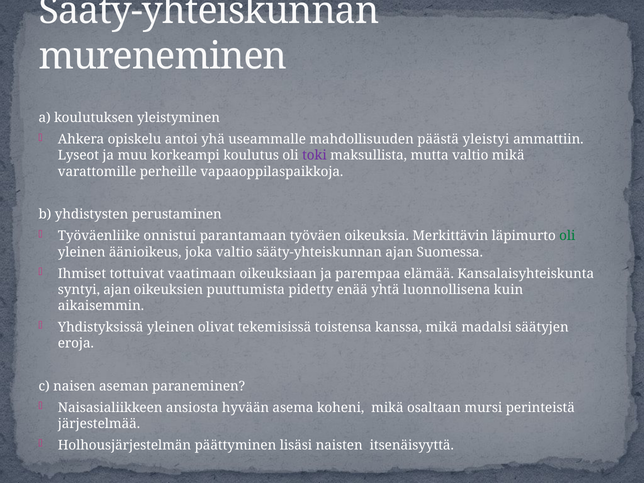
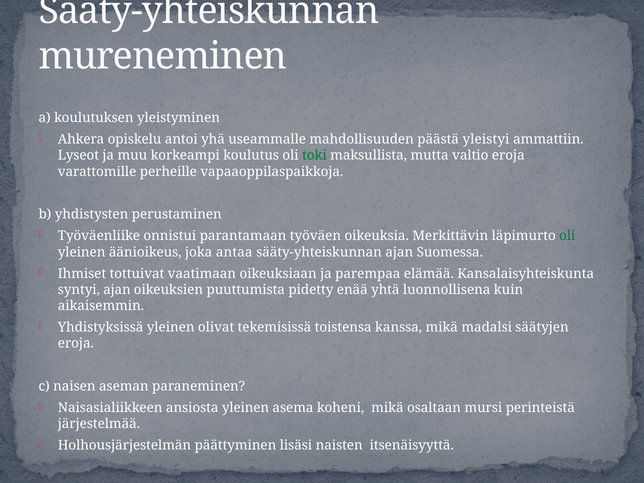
toki colour: purple -> green (314, 155)
valtio mikä: mikä -> eroja (508, 155)
joka valtio: valtio -> antaa (234, 252)
ansiosta hyvään: hyvään -> yleinen (246, 408)
